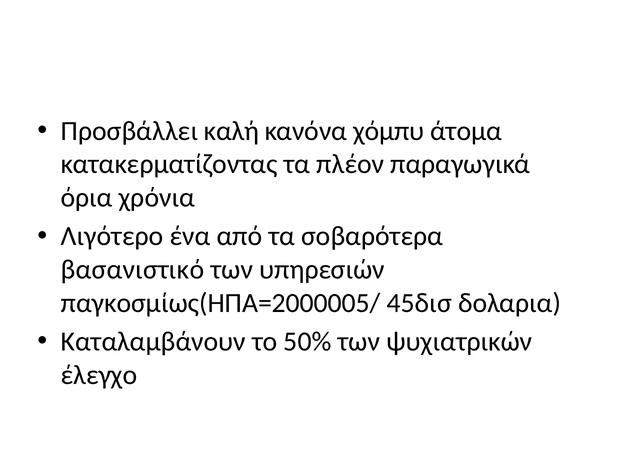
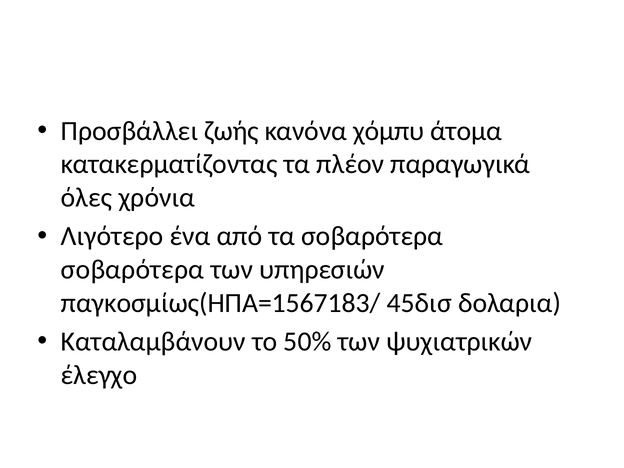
καλή: καλή -> ζωής (231, 131)
όρια: όρια -> όλες (87, 197)
βασανιστικό: βασανιστικό -> σοβαρότερα (133, 270)
παγκοσμίως(ΗΠΑ=2000005/: παγκοσμίως(ΗΠΑ=2000005/ -> παγκοσμίως(ΗΠΑ=1567183/ (221, 303)
